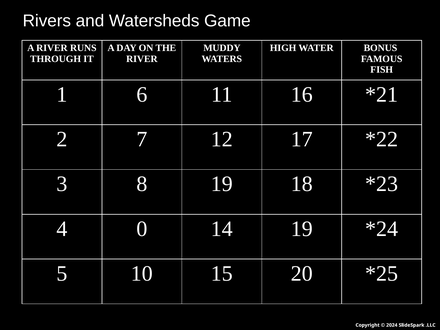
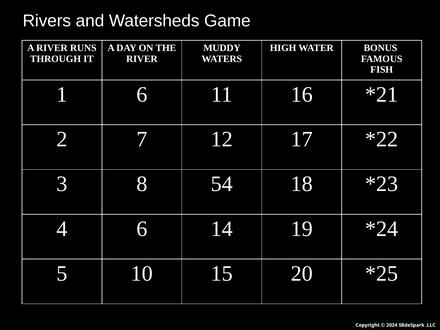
8 19: 19 -> 54 (222, 184)
4 0: 0 -> 6 (142, 229)
